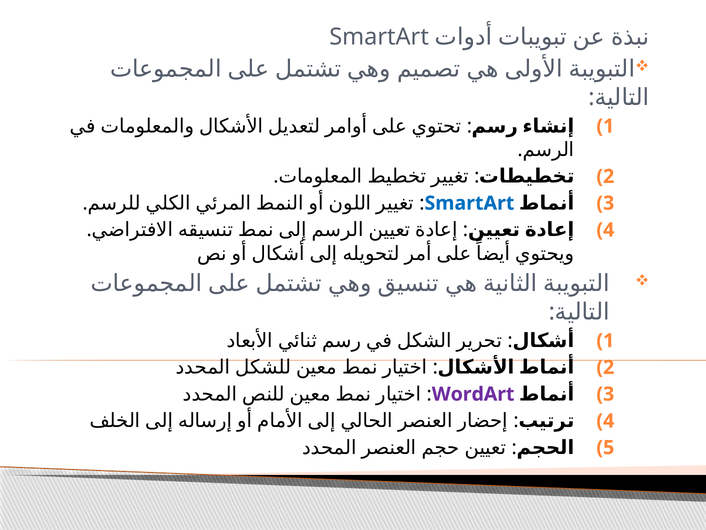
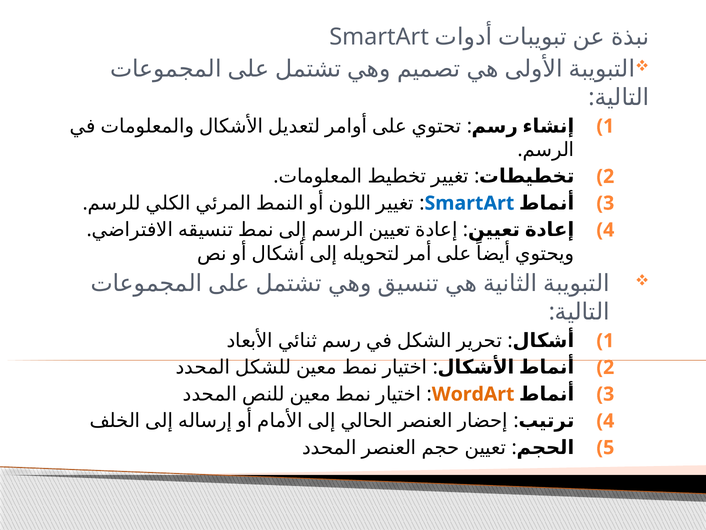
WordArt colour: purple -> orange (473, 394)
